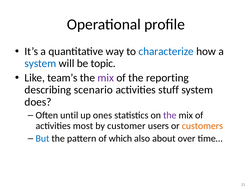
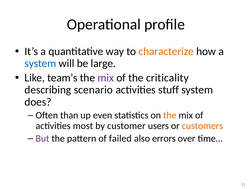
characterize colour: blue -> orange (166, 51)
topic: topic -> large (103, 63)
reporting: reporting -> criticality (167, 78)
until: until -> than (69, 115)
ones: ones -> even (103, 115)
the colour: purple -> orange (170, 115)
But colour: blue -> purple (42, 138)
which: which -> failed (120, 138)
about: about -> errors (164, 138)
